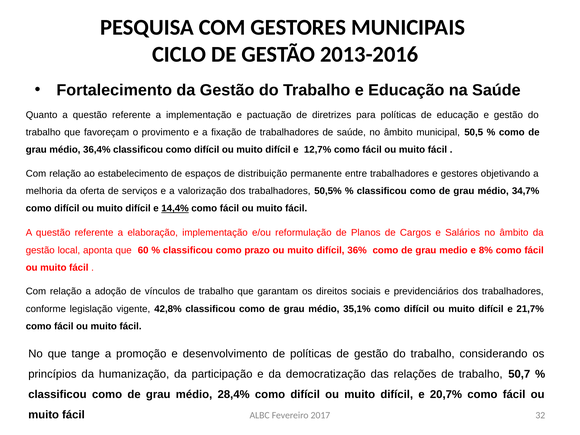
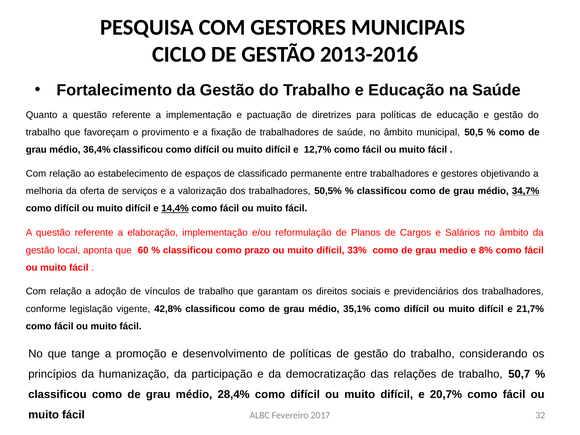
distribuição: distribuição -> classificado (263, 174)
34,7% underline: none -> present (526, 191)
36%: 36% -> 33% (357, 250)
